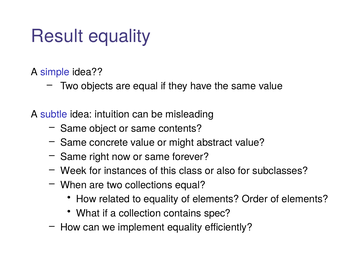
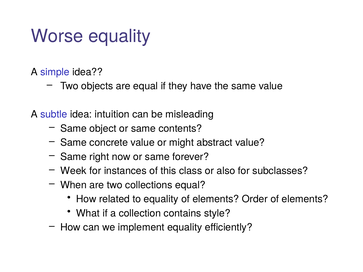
Result: Result -> Worse (57, 36)
spec: spec -> style (217, 213)
